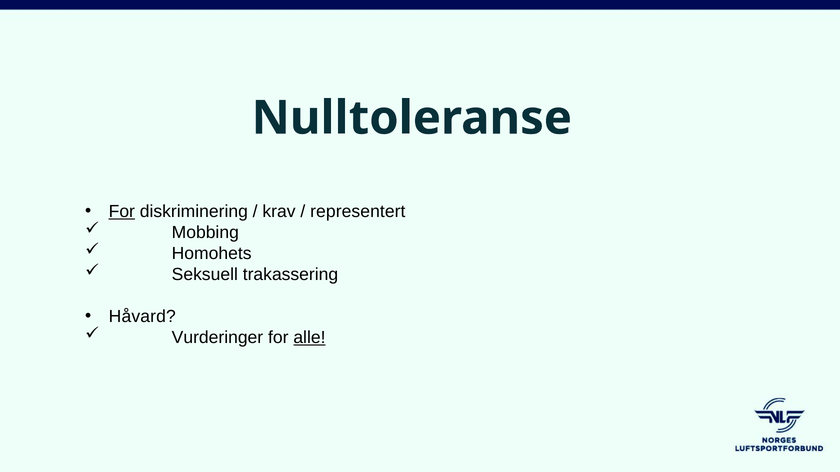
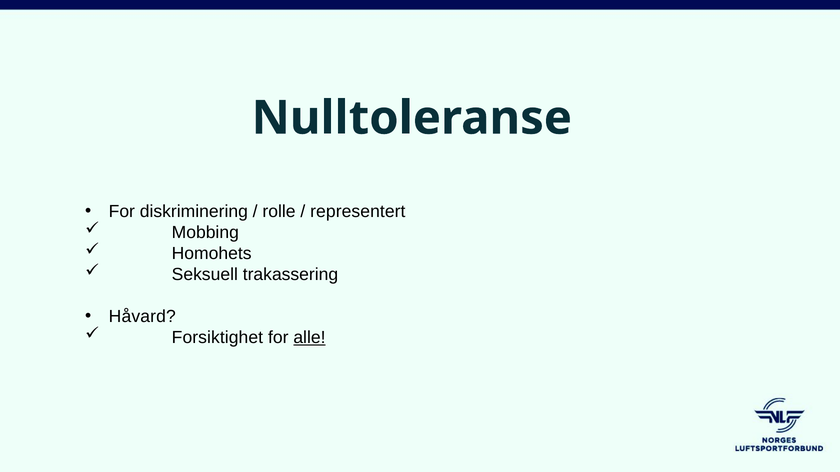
For underline: present -> none (122, 212)
krav: krav -> rolle (279, 212)
Vurderinger: Vurderinger -> Forsiktighet (217, 338)
